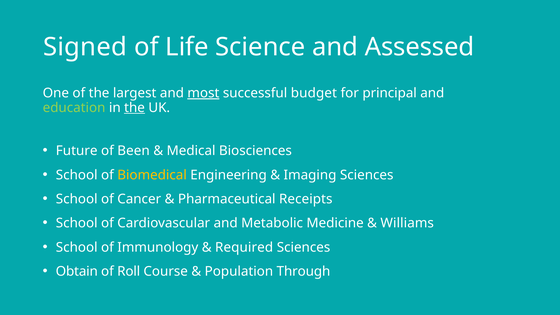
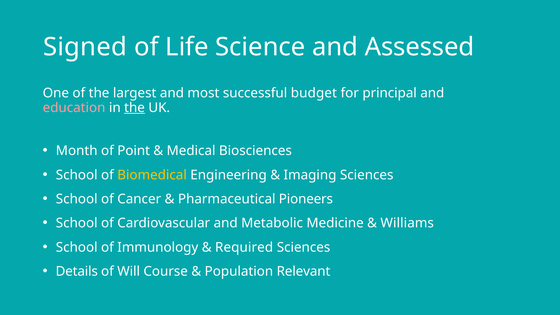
most underline: present -> none (203, 93)
education colour: light green -> pink (74, 108)
Future: Future -> Month (77, 151)
Been: Been -> Point (134, 151)
Receipts: Receipts -> Pioneers (306, 199)
Obtain: Obtain -> Details (77, 271)
Roll: Roll -> Will (129, 271)
Through: Through -> Relevant (303, 271)
